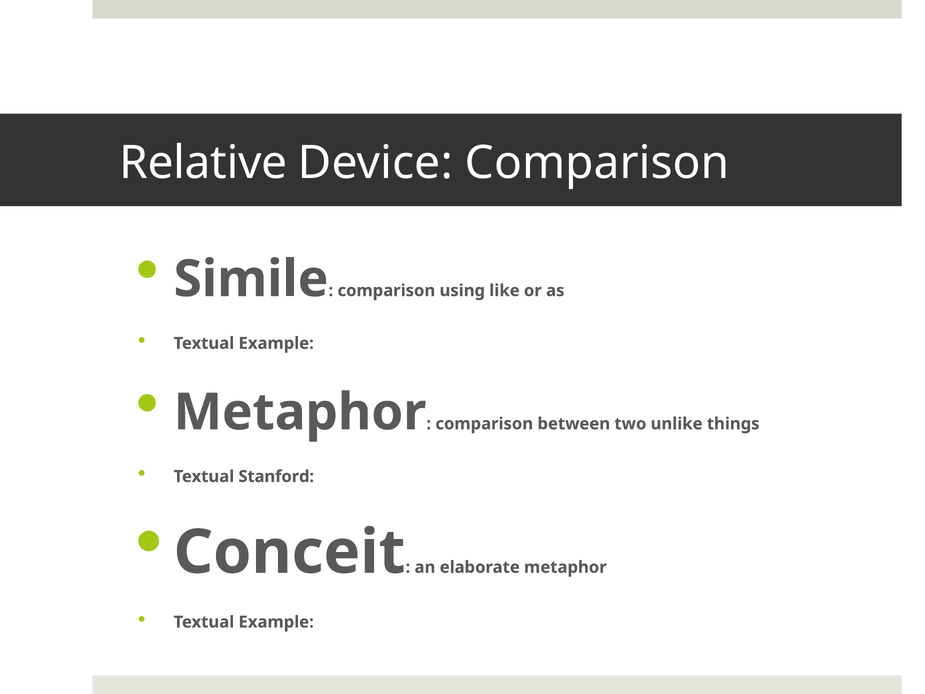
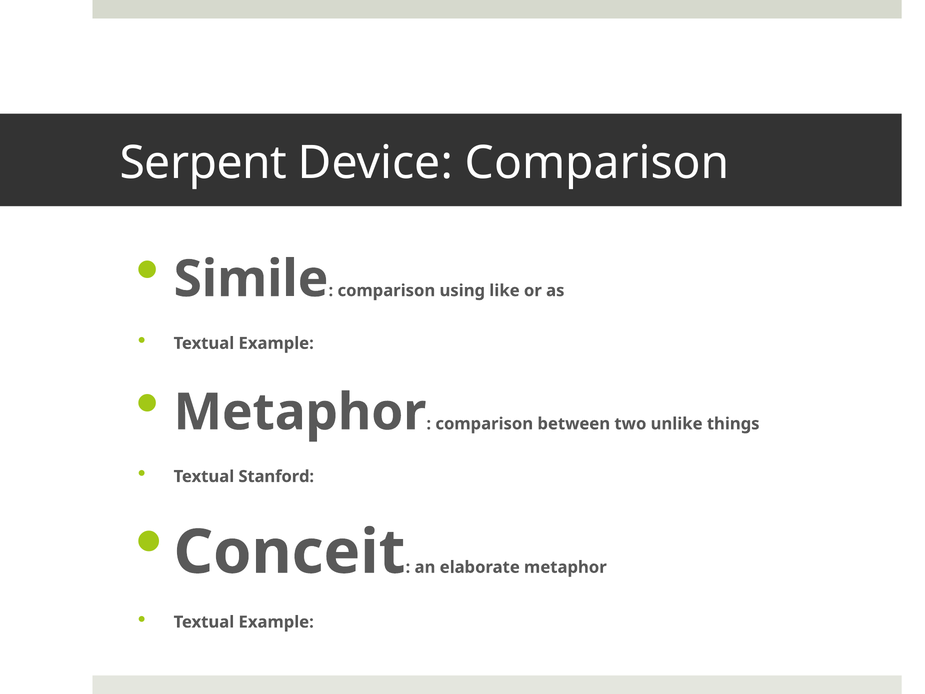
Relative: Relative -> Serpent (203, 163)
